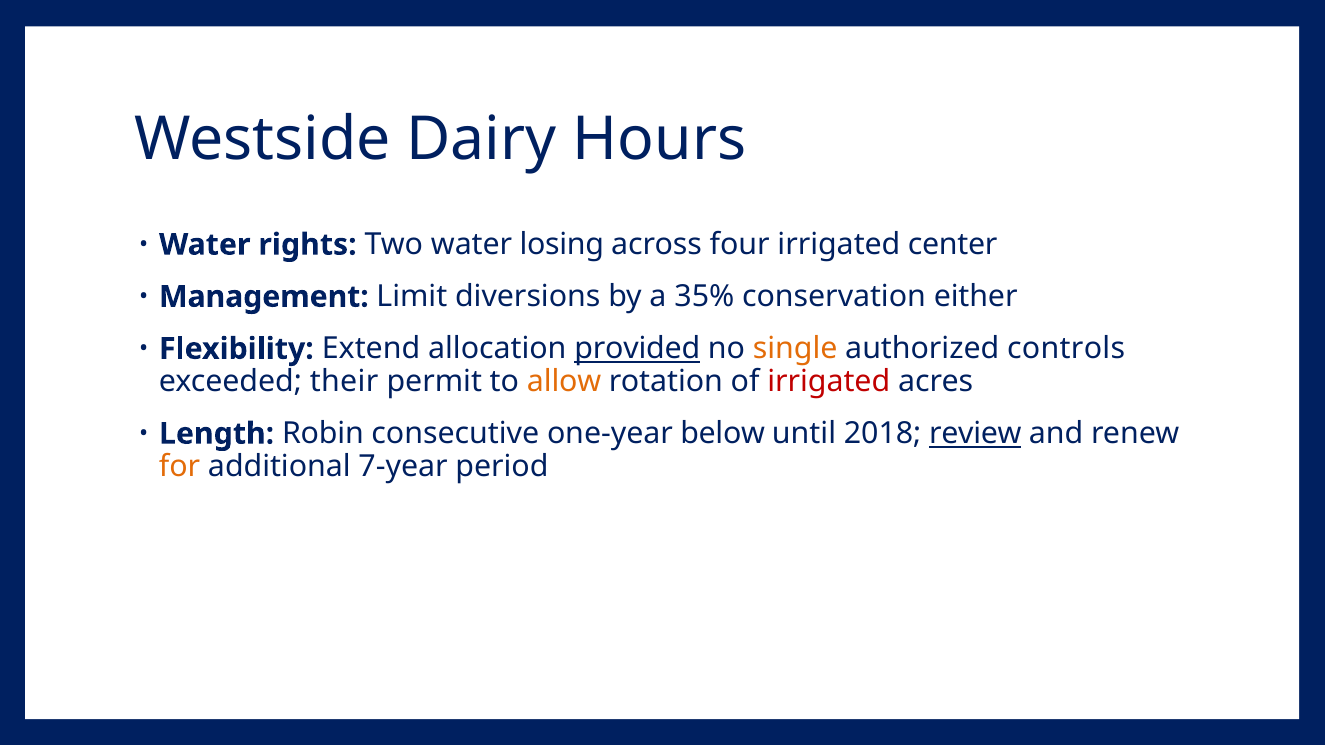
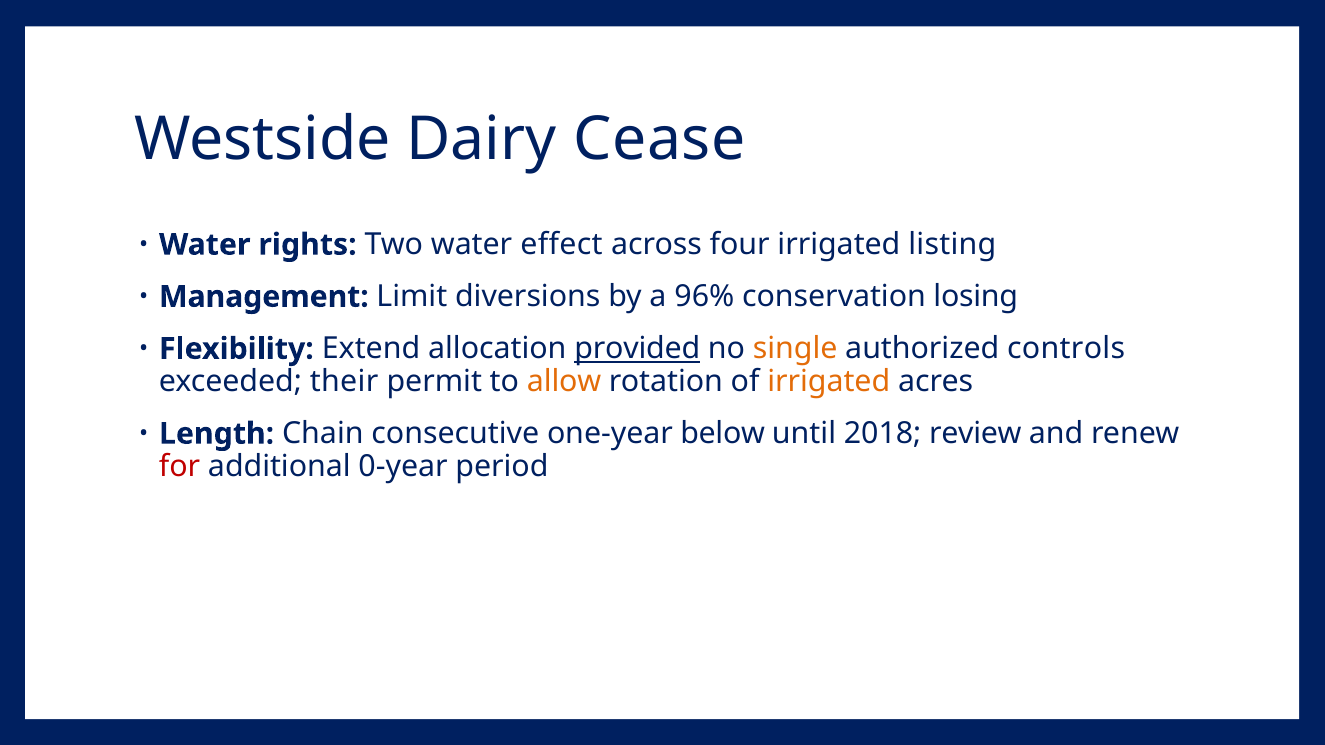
Hours: Hours -> Cease (660, 140)
losing: losing -> effect (562, 245)
center: center -> listing (952, 245)
35%: 35% -> 96% (704, 297)
either: either -> losing (976, 297)
irrigated colour: red -> orange (829, 382)
Robin: Robin -> Chain (323, 434)
review underline: present -> none (975, 434)
for colour: orange -> red (180, 467)
7-year: 7-year -> 0-year (403, 467)
